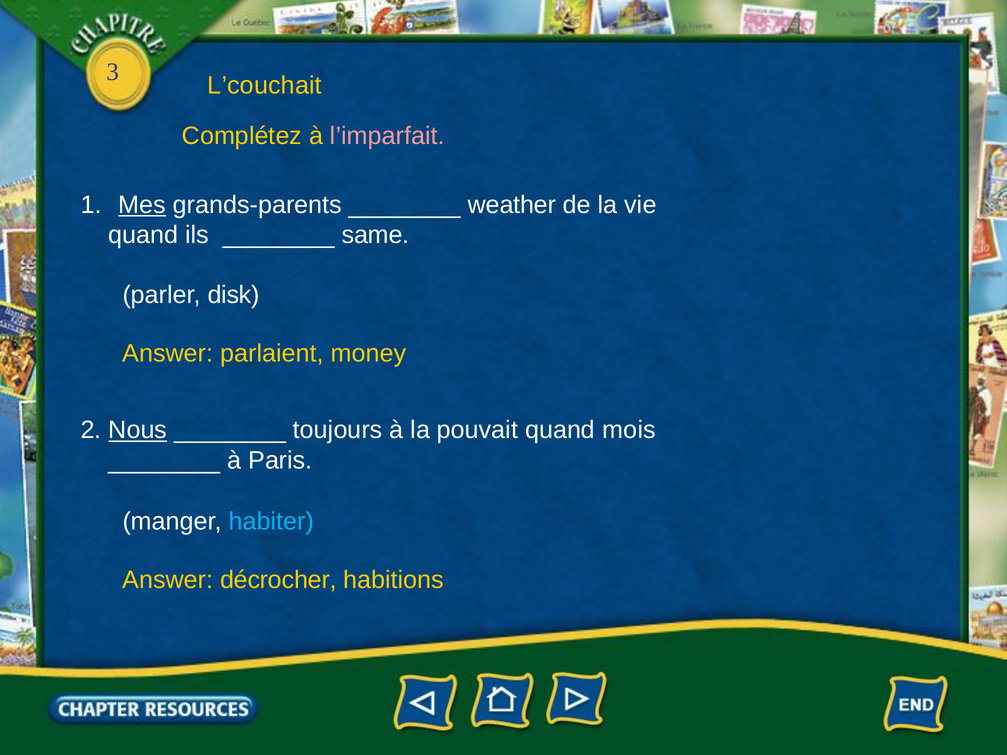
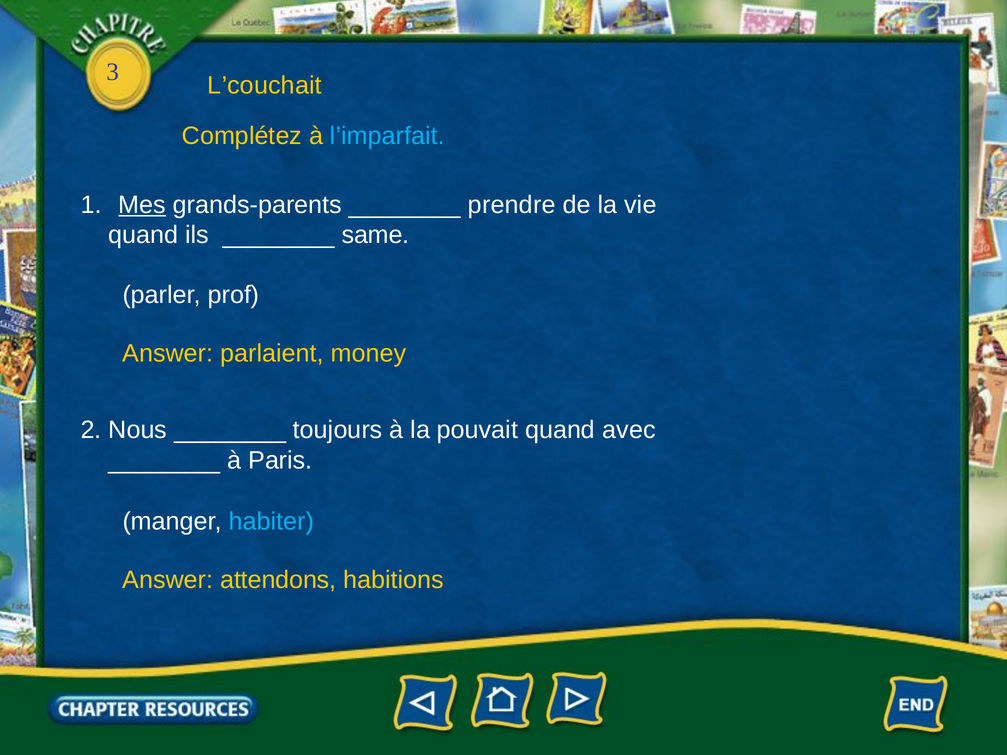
l’imparfait colour: pink -> light blue (387, 136)
weather: weather -> prendre (512, 205)
disk: disk -> prof (234, 295)
Nous underline: present -> none (138, 430)
mois: mois -> avec (629, 430)
décrocher: décrocher -> attendons (278, 580)
